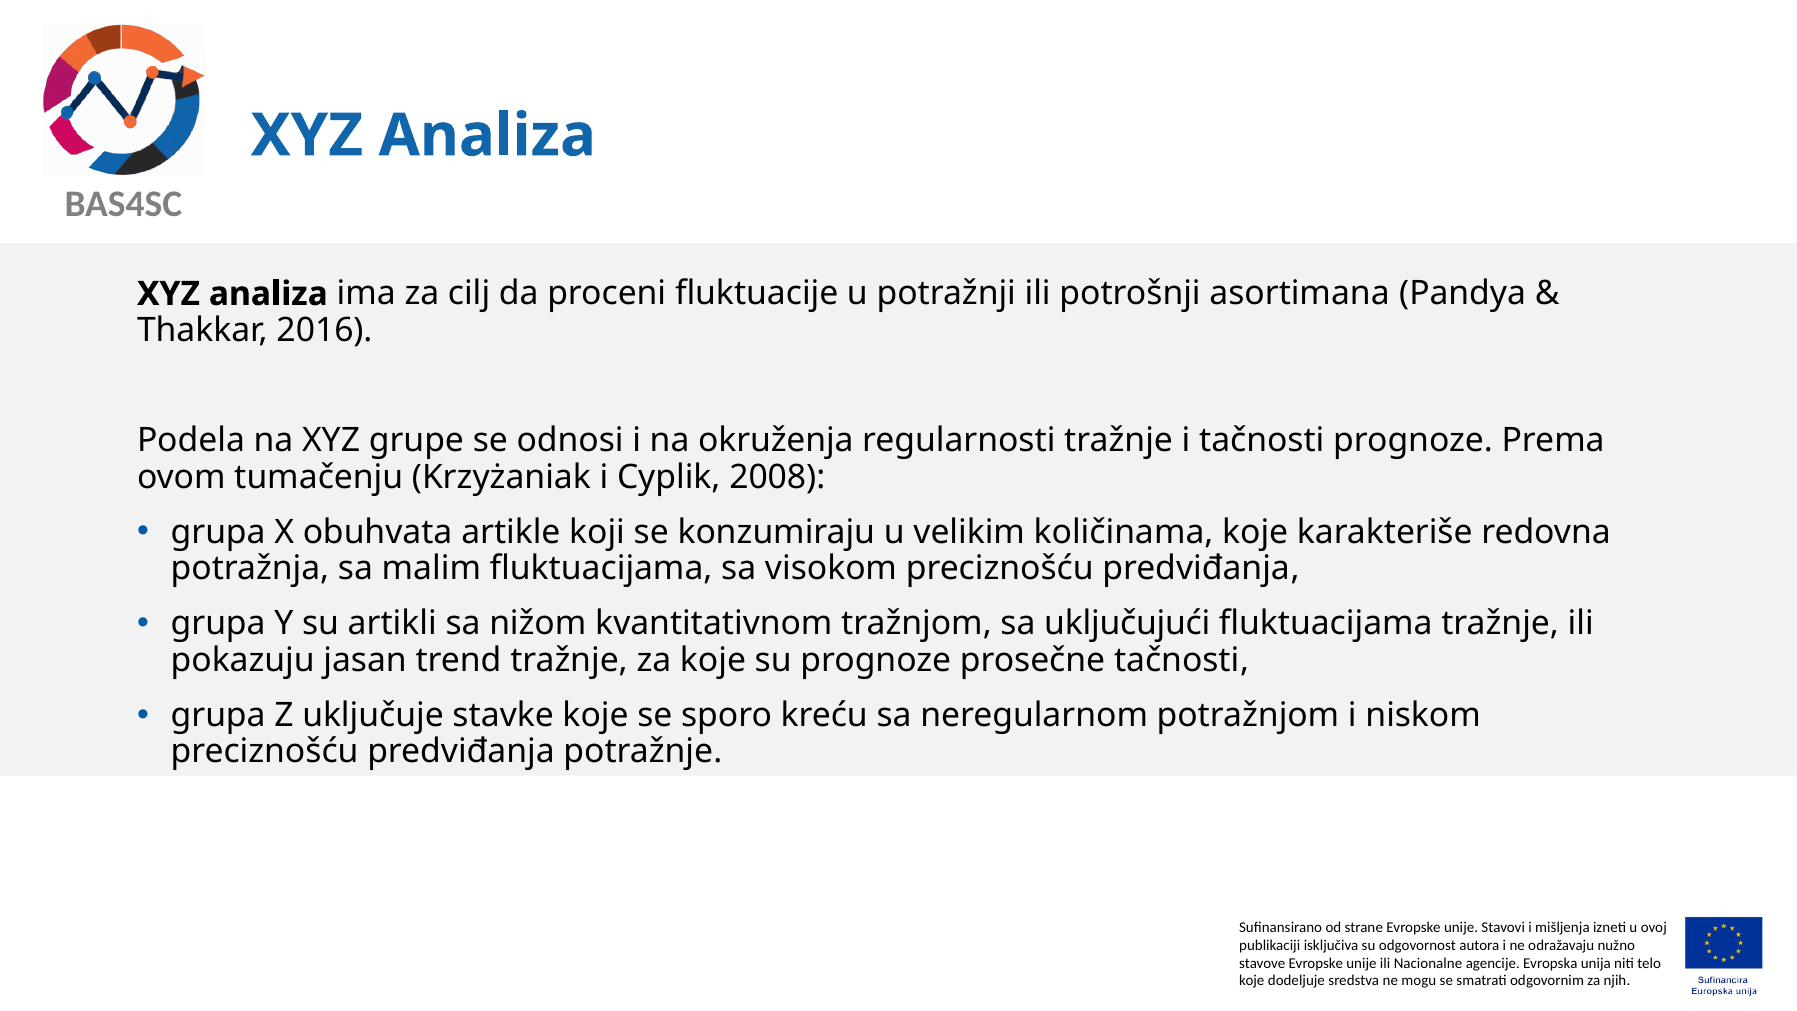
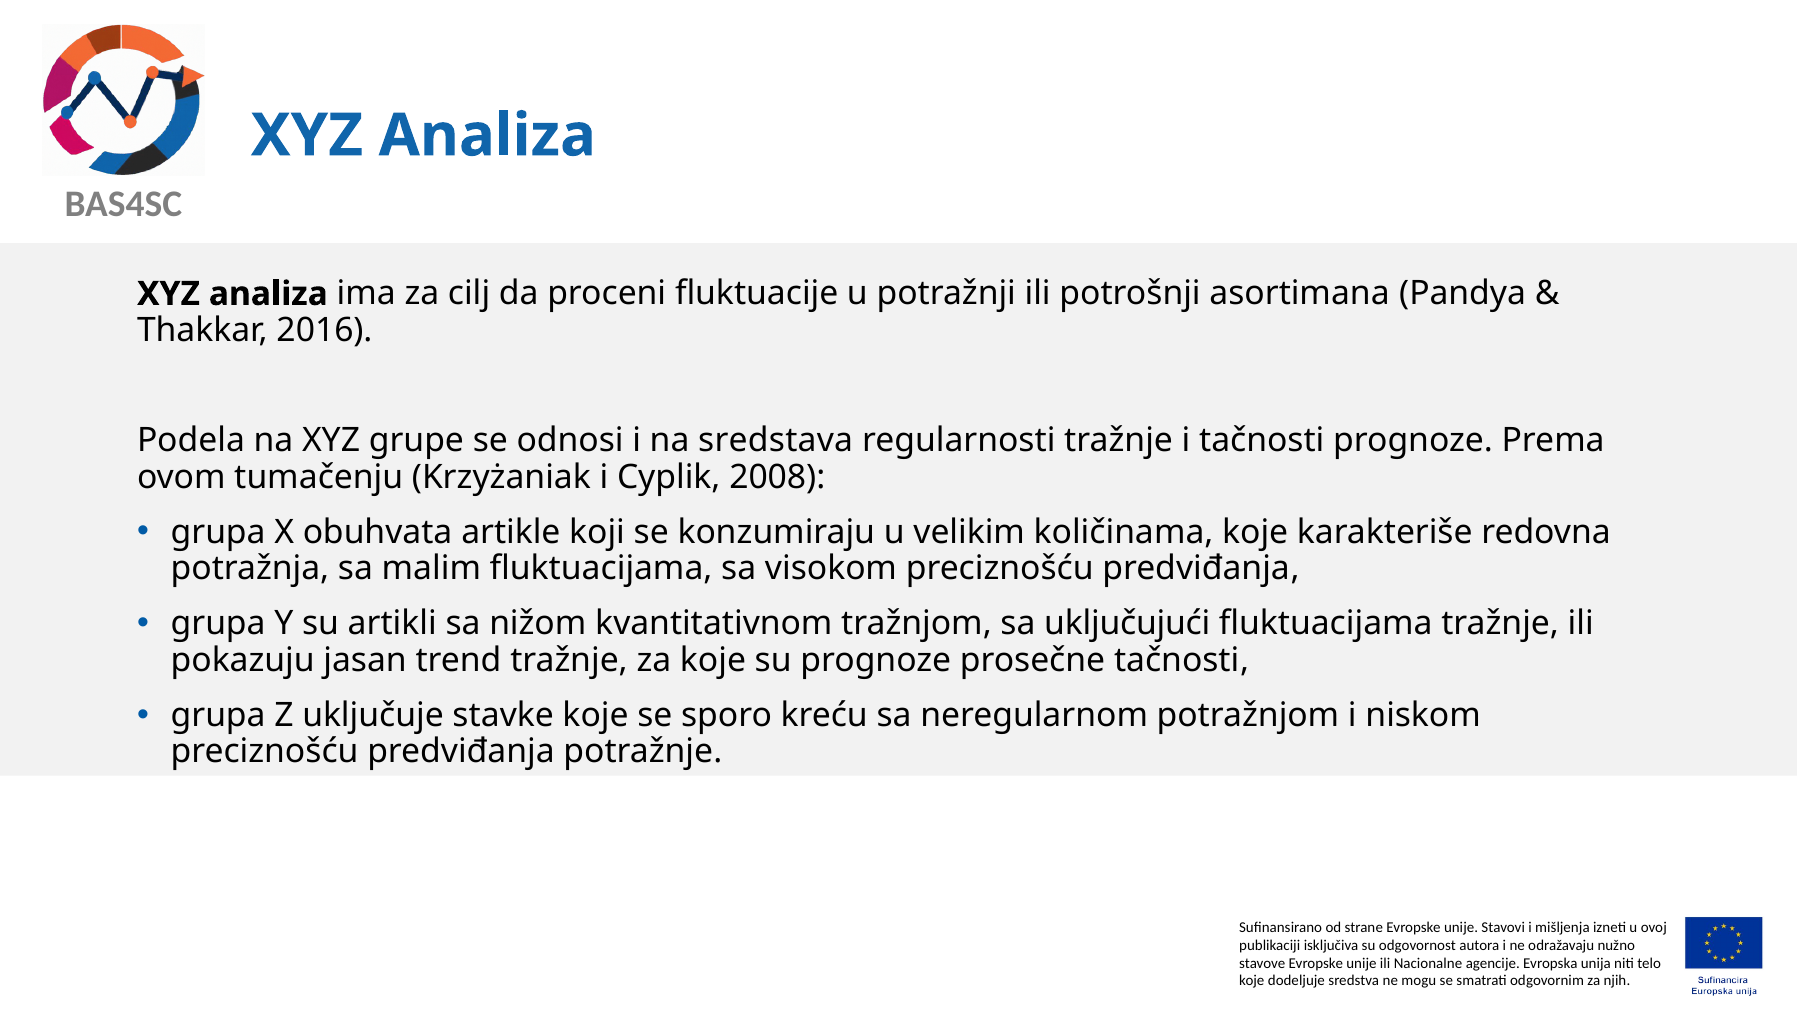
okruženja: okruženja -> sredstava (776, 440)
